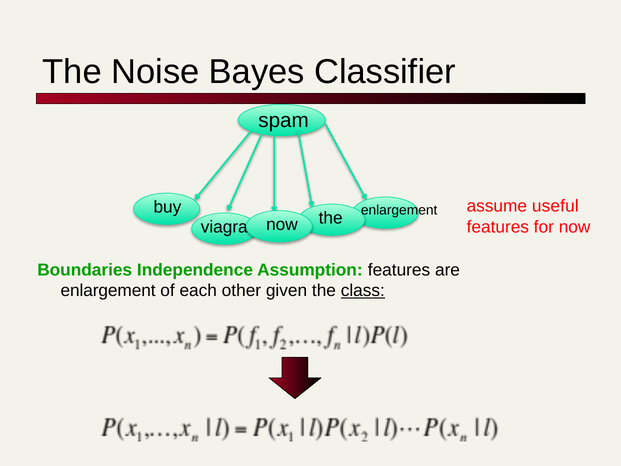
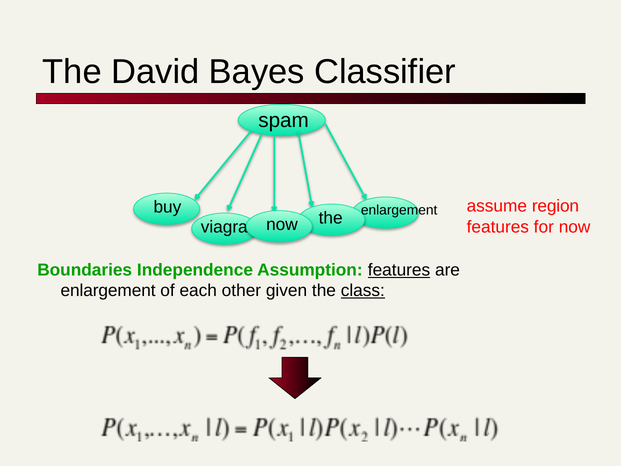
Noise: Noise -> David (155, 72)
useful: useful -> region (555, 206)
features underline: none -> present (399, 270)
